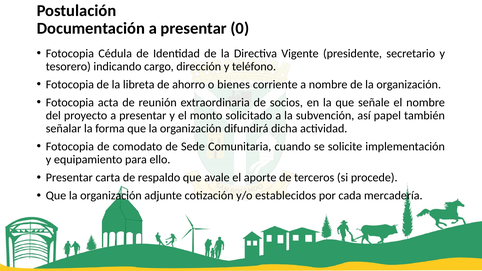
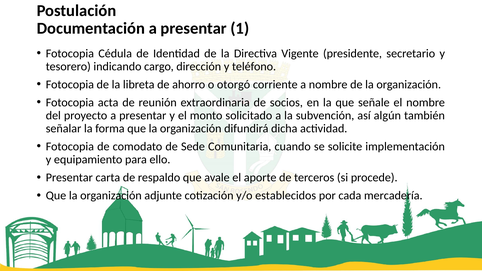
0: 0 -> 1 (240, 29)
bienes: bienes -> otorgó (234, 84)
papel: papel -> algún (387, 116)
